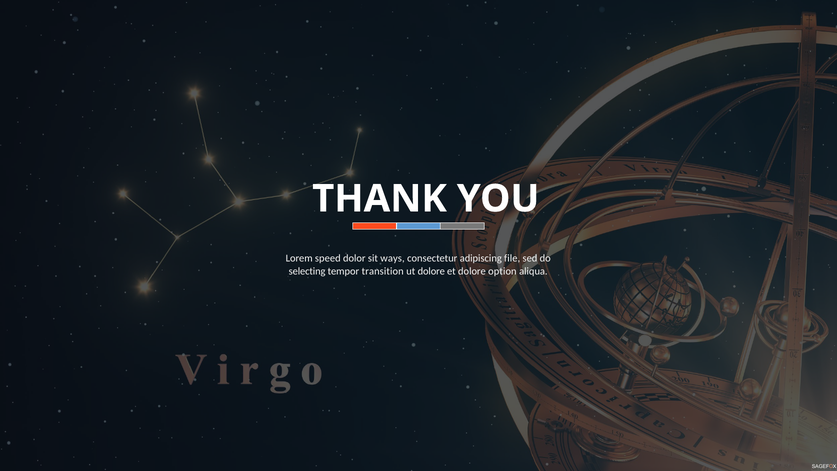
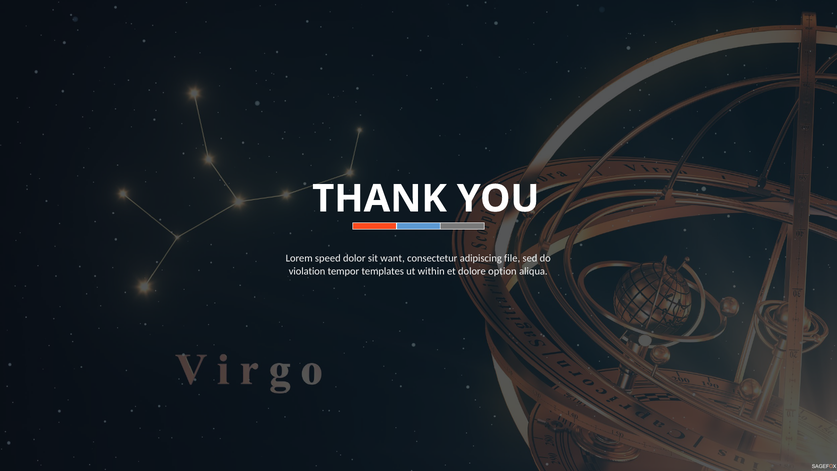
ways: ways -> want (393, 258)
selecting: selecting -> violation (307, 271)
transition: transition -> templates (383, 271)
ut dolore: dolore -> within (431, 271)
